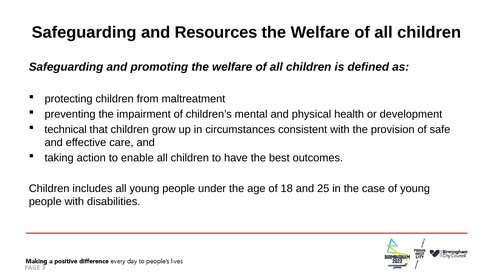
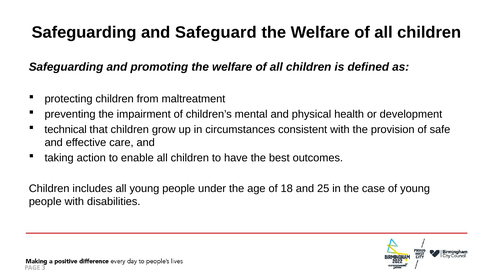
Resources: Resources -> Safeguard (216, 32)
